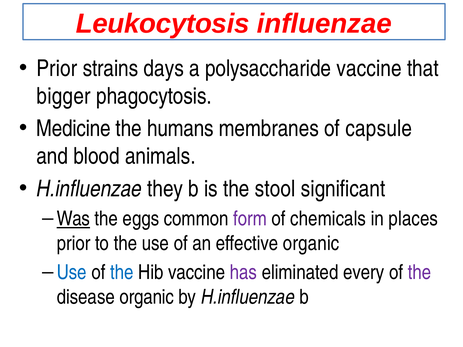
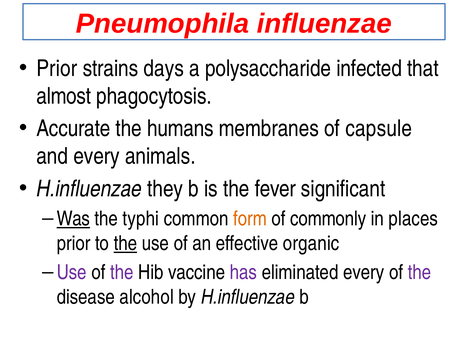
Leukocytosis: Leukocytosis -> Pneumophila (163, 24)
polysaccharide vaccine: vaccine -> infected (369, 68)
bigger: bigger -> almost (64, 96)
Medicine: Medicine -> Accurate (73, 129)
and blood: blood -> every (97, 156)
stool: stool -> fever (275, 189)
eggs: eggs -> typhi (141, 219)
form colour: purple -> orange (250, 219)
chemicals: chemicals -> commonly (328, 219)
the underline: none -> present (125, 244)
Use colour: blue -> purple (72, 273)
the colour: blue -> purple (122, 273)
disease organic: organic -> alcohol (147, 297)
